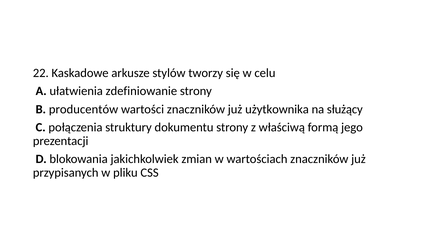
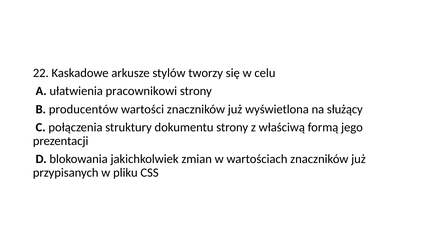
zdefiniowanie: zdefiniowanie -> pracownikowi (141, 91)
użytkownika: użytkownika -> wyświetlona (277, 109)
